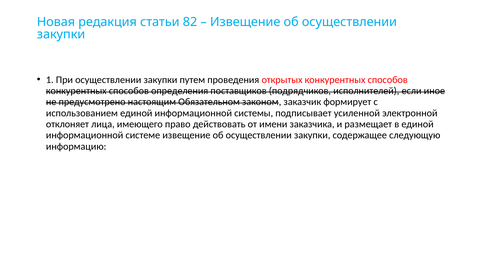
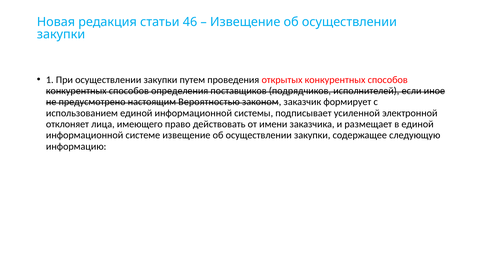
82: 82 -> 46 (190, 22)
Обязательном: Обязательном -> Вероятностью (209, 102)
